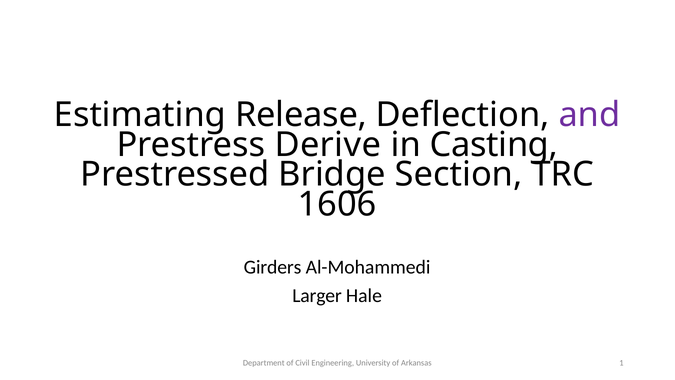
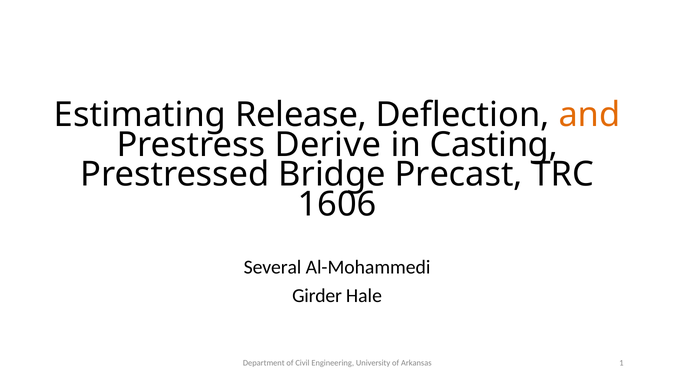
and colour: purple -> orange (589, 115)
Section: Section -> Precast (459, 174)
Girders: Girders -> Several (273, 267)
Larger: Larger -> Girder (317, 295)
